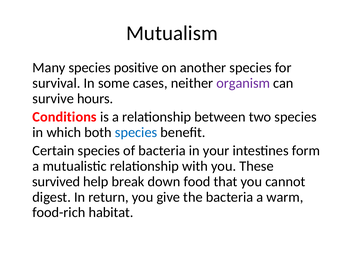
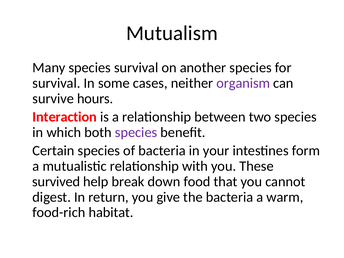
species positive: positive -> survival (136, 68)
Conditions: Conditions -> Interaction (65, 117)
species colour: blue -> purple (136, 132)
